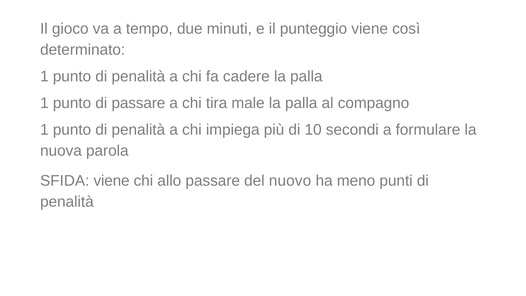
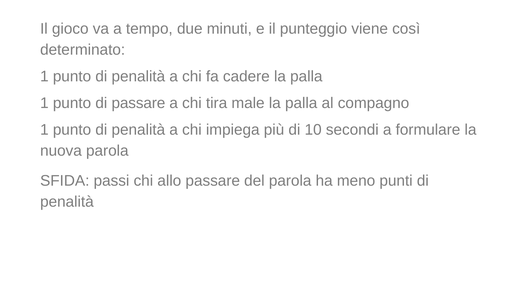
SFIDA viene: viene -> passi (112, 181)
del nuovo: nuovo -> parola (290, 181)
